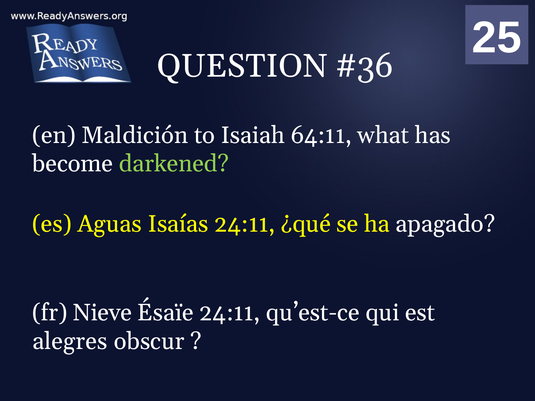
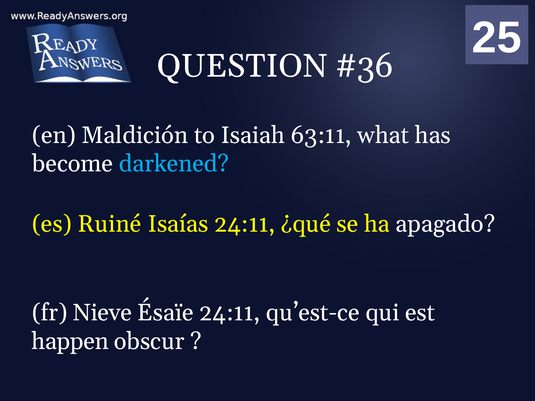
64:11: 64:11 -> 63:11 (321, 135)
darkened colour: light green -> light blue (174, 164)
Aguas: Aguas -> Ruiné (110, 224)
alegres: alegres -> happen (70, 341)
